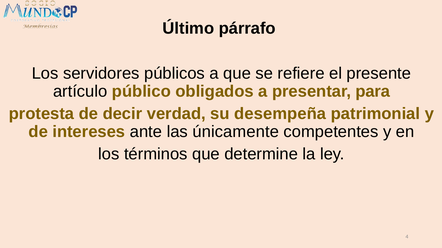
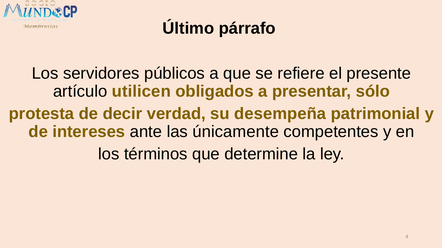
público: público -> utilicen (141, 92)
para: para -> sólo (373, 92)
